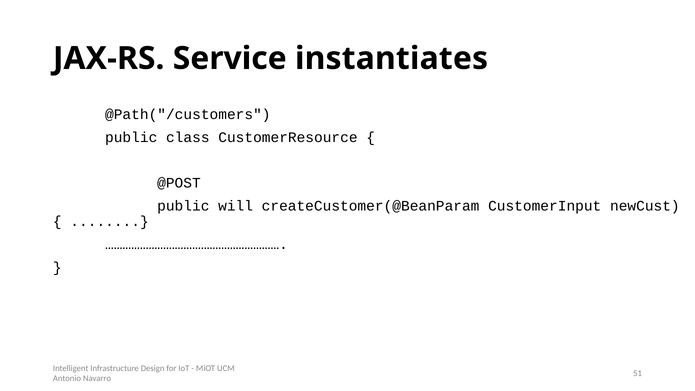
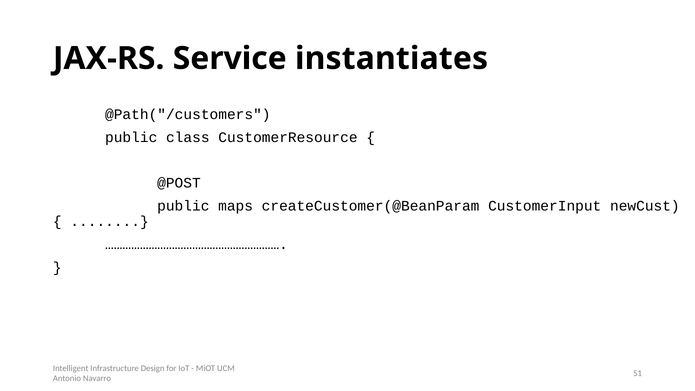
will: will -> maps (236, 206)
